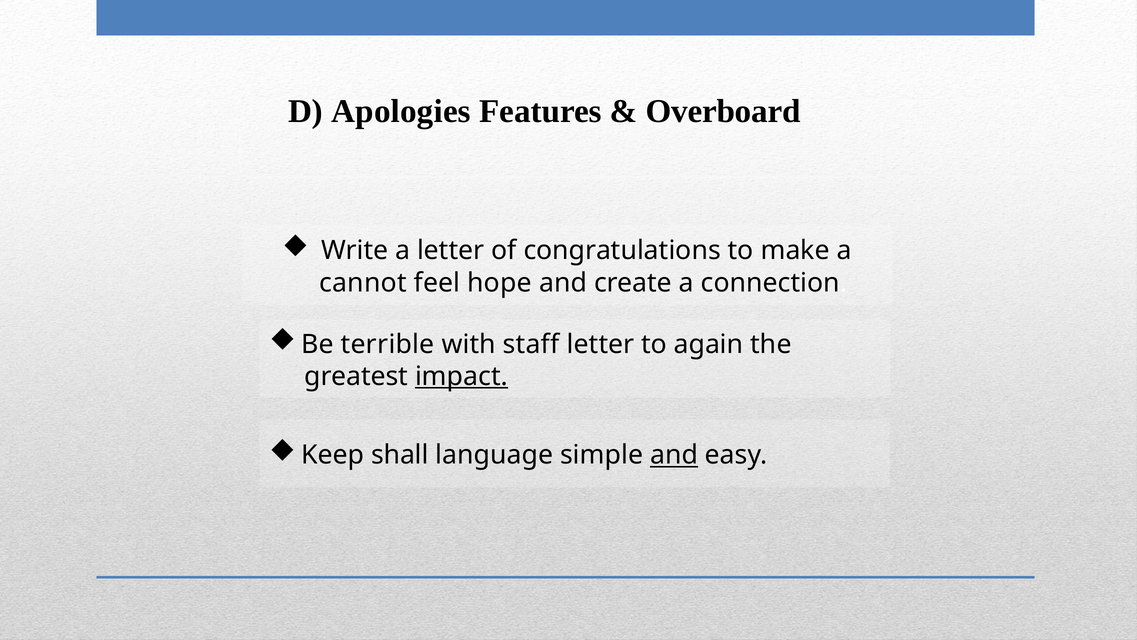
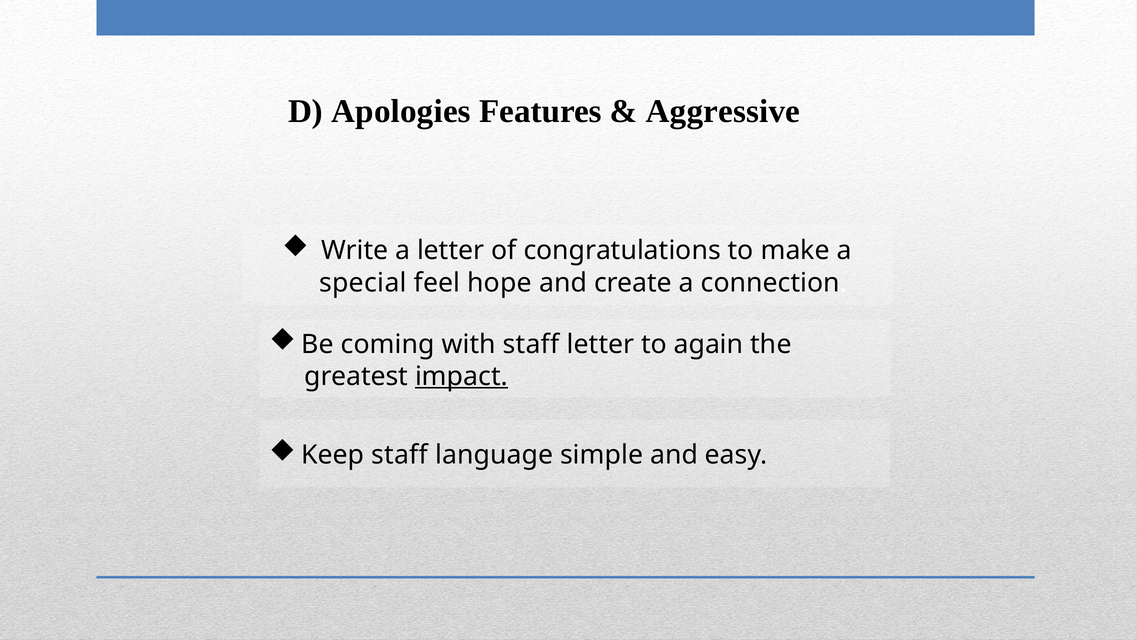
Overboard: Overboard -> Aggressive (723, 111)
cannot: cannot -> special (363, 283)
terrible: terrible -> coming (388, 344)
Keep shall: shall -> staff (400, 455)
and underline: present -> none (674, 455)
